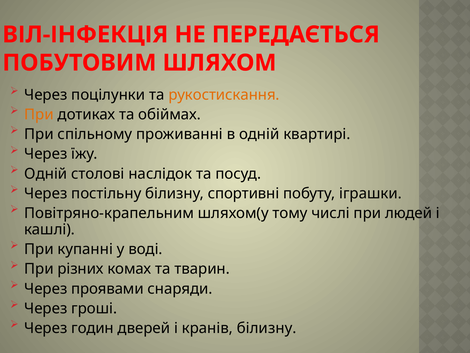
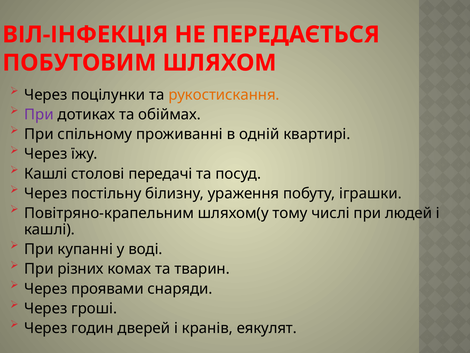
При colour: orange -> purple (39, 114)
Одній: Одній -> Кашлі (46, 174)
наслідок: наслідок -> передачі (160, 174)
спортивні: спортивні -> ураження (243, 193)
кранів білизну: білизну -> еякулят (267, 328)
